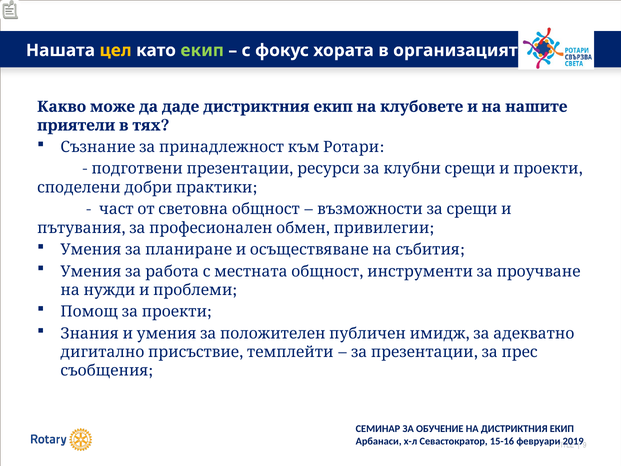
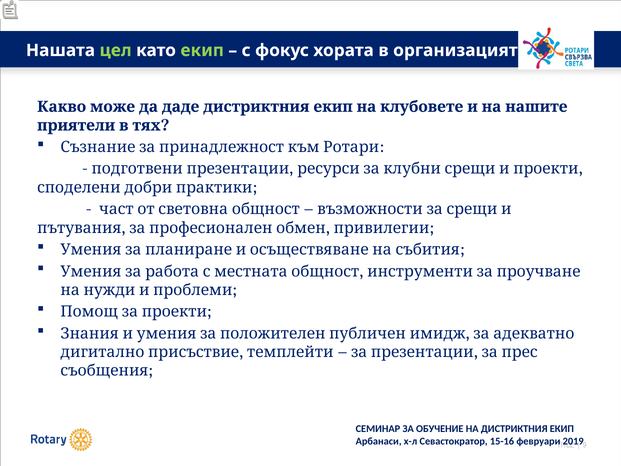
цел colour: yellow -> light green (116, 50)
